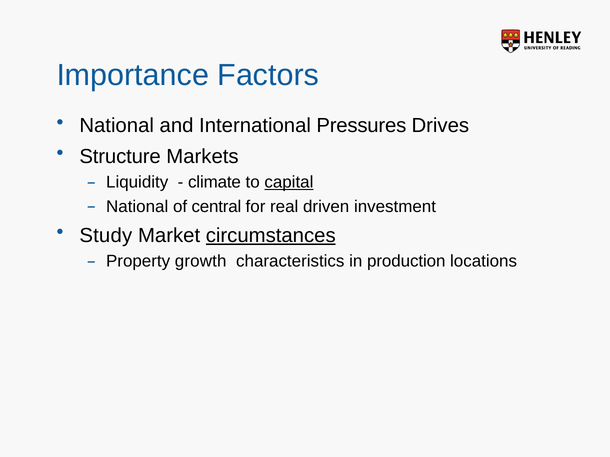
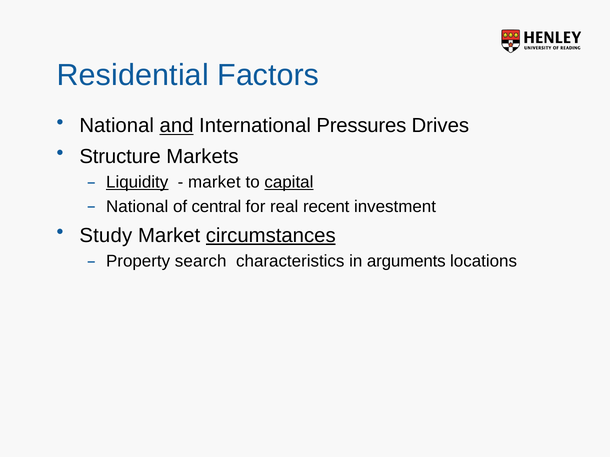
Importance: Importance -> Residential (133, 75)
and underline: none -> present (177, 126)
Liquidity underline: none -> present (137, 183)
climate: climate -> market (214, 183)
driven: driven -> recent (326, 207)
growth: growth -> search (201, 262)
production: production -> arguments (406, 262)
